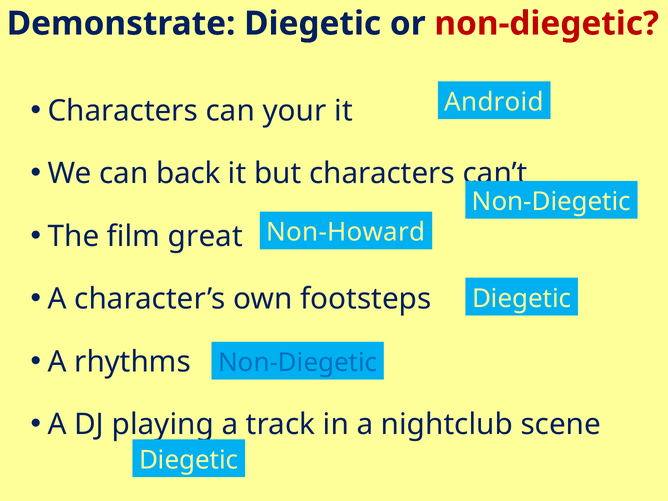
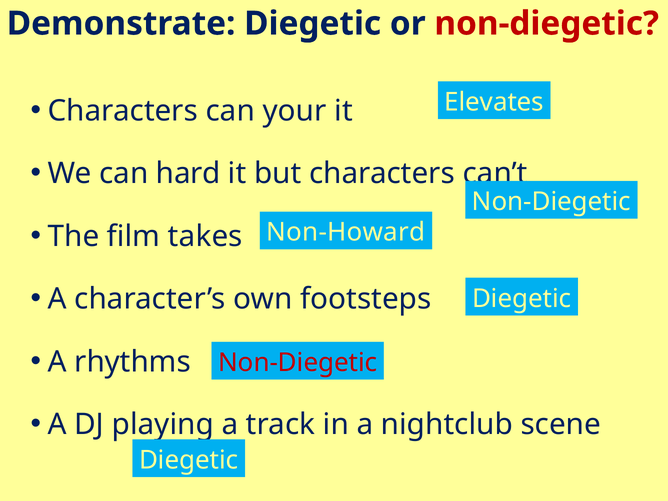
Android: Android -> Elevates (494, 102)
back: back -> hard (188, 174)
great: great -> takes (205, 236)
Non-Diegetic colour: blue -> red (298, 363)
